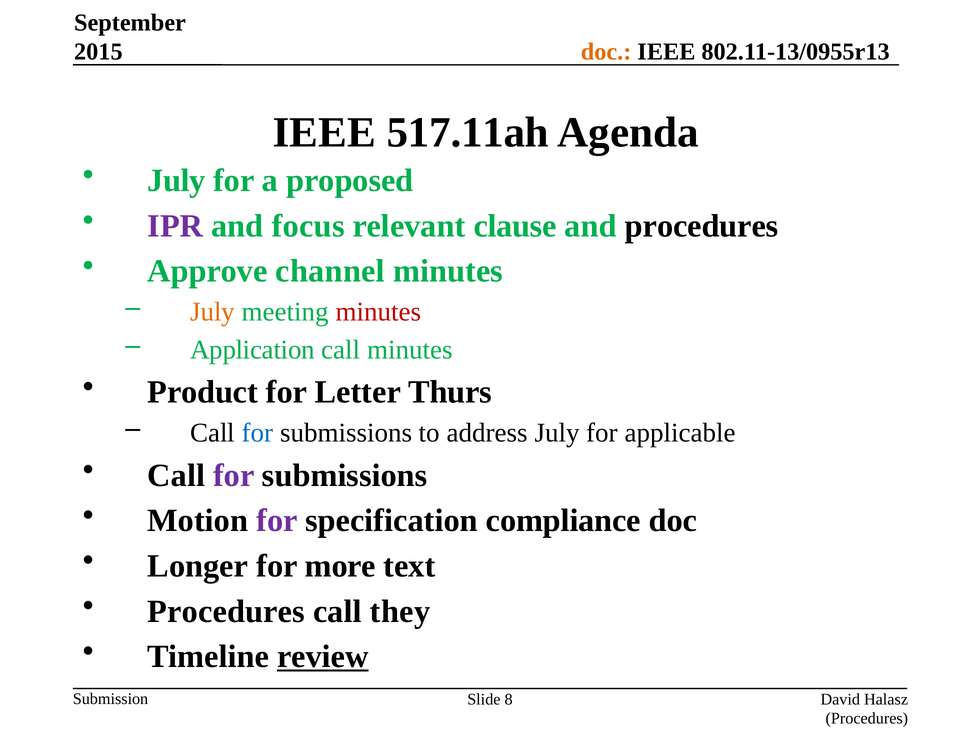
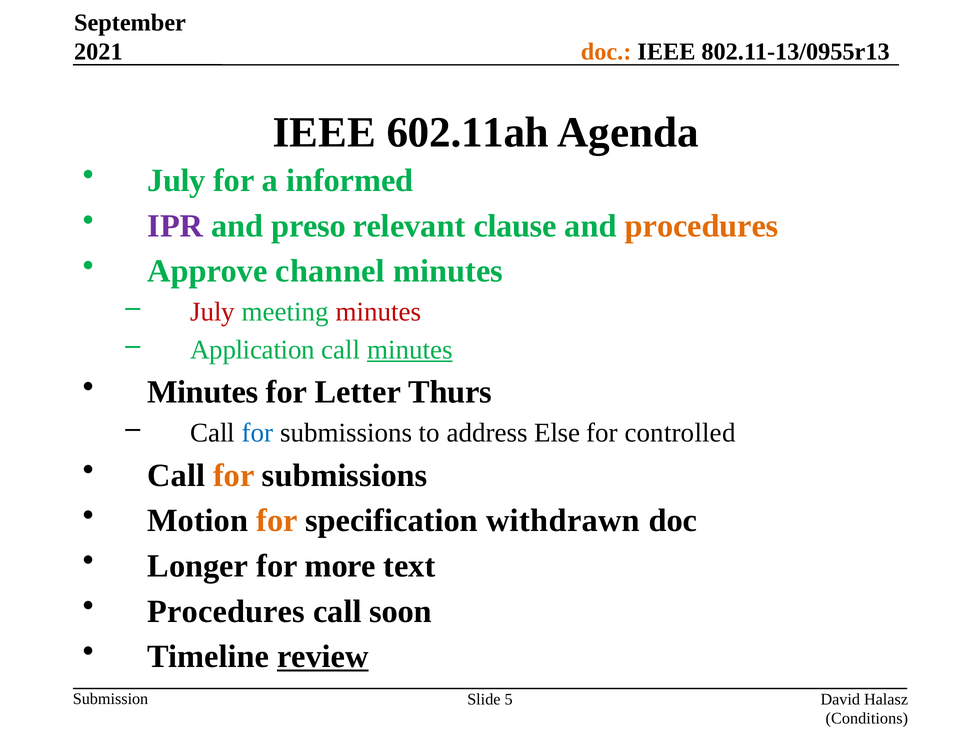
2015: 2015 -> 2021 (98, 52)
517.11ah: 517.11ah -> 602.11ah (468, 133)
proposed: proposed -> informed (350, 181)
focus: focus -> preso (309, 226)
procedures colour: black -> orange (702, 226)
July colour: orange -> red (213, 312)
minutes underline: none -> present (410, 350)
Product: Product -> Minutes (203, 392)
address July: July -> Else (557, 433)
applicable: applicable -> controlled (680, 433)
for colour: purple -> orange (234, 475)
for colour: purple -> orange (277, 521)
compliance: compliance -> withdrawn (563, 521)
they: they -> soon (400, 611)
8: 8 -> 5 (509, 699)
Procedures: Procedures -> Conditions (867, 719)
